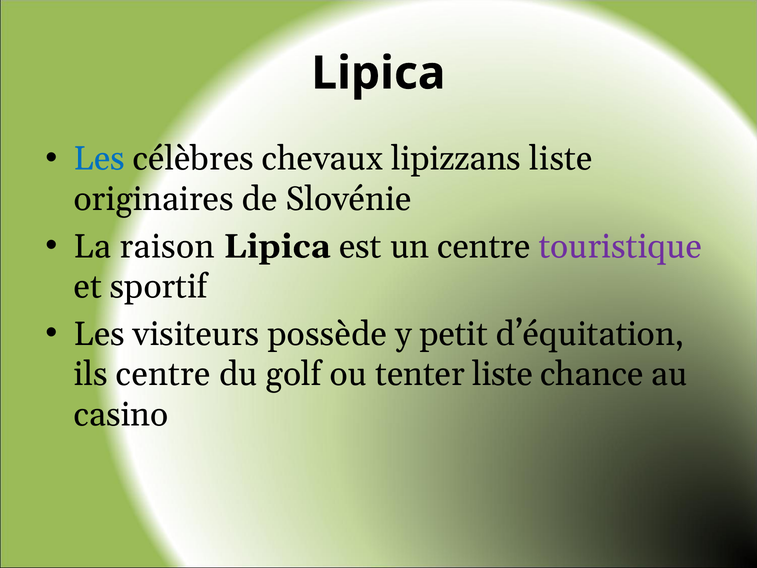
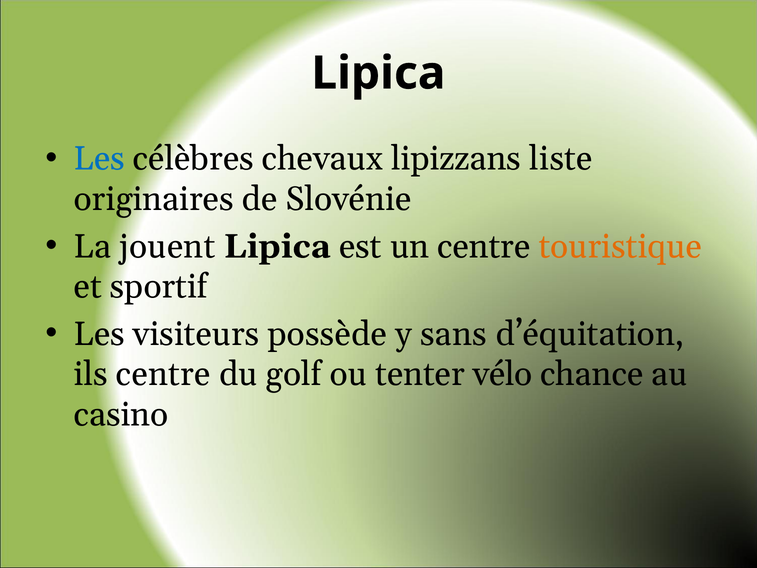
raison: raison -> jouent (167, 246)
touristique colour: purple -> orange (620, 246)
petit: petit -> sans (454, 334)
tenter liste: liste -> vélo (503, 374)
